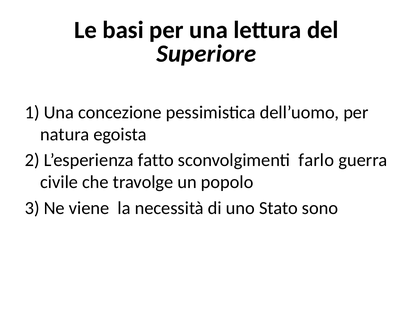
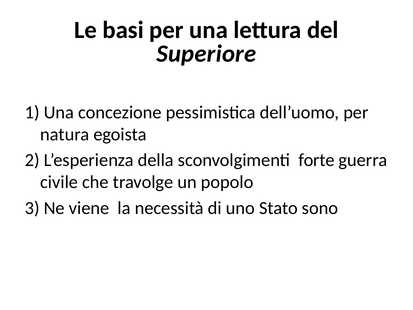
fatto: fatto -> della (156, 160)
farlo: farlo -> forte (316, 160)
